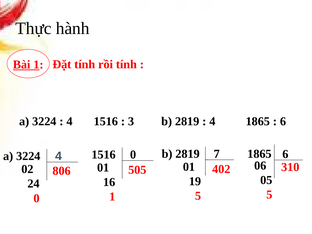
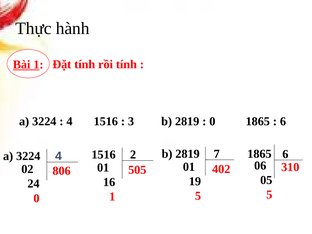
4: 4 -> 0 (212, 121)
1516 0: 0 -> 2 (133, 155)
